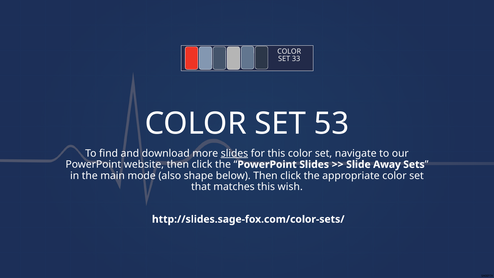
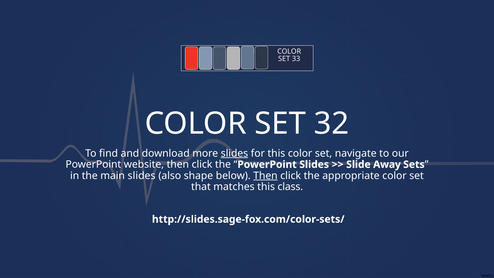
53: 53 -> 32 (332, 123)
main mode: mode -> slides (142, 176)
Then underline: none -> present (265, 176)
wish: wish -> class (290, 187)
